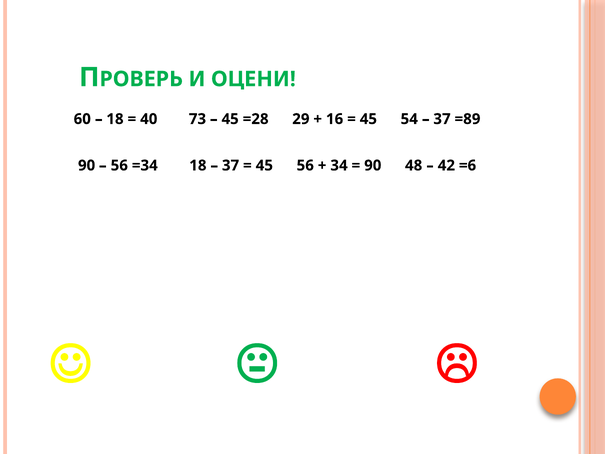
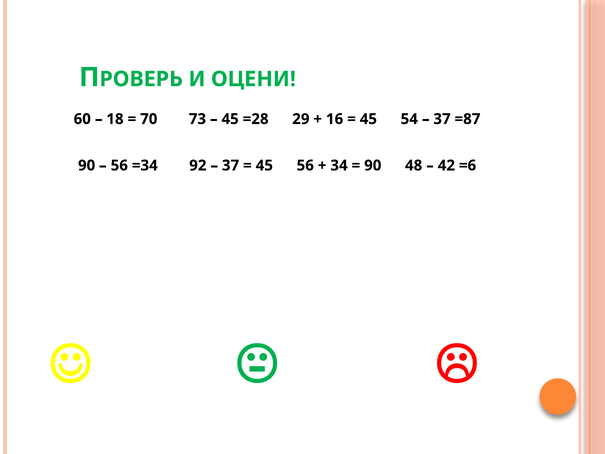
40: 40 -> 70 (149, 119)
=89: =89 -> =87 (467, 119)
=34 18: 18 -> 92 (198, 165)
